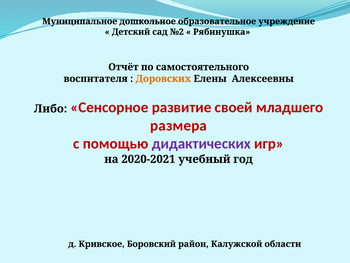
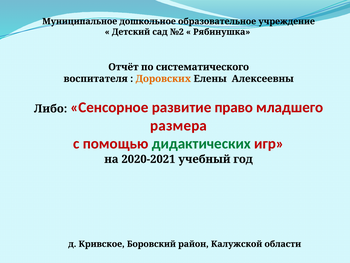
самостоятельного: самостоятельного -> систематического (202, 67)
своей: своей -> право (234, 107)
дидактических colour: purple -> green (201, 143)
